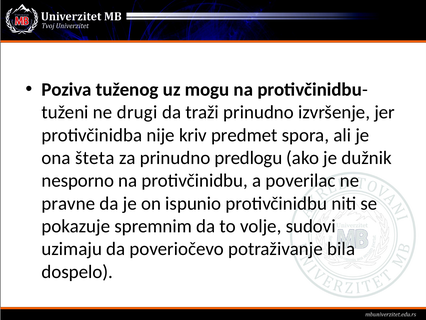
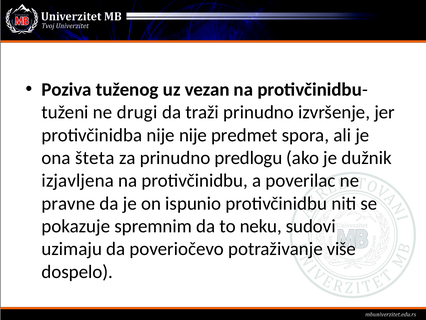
mogu: mogu -> vezan (207, 89)
nije kriv: kriv -> nije (193, 135)
nesporno: nesporno -> izjavljena (78, 180)
volje: volje -> neku (261, 226)
bila: bila -> više (341, 249)
